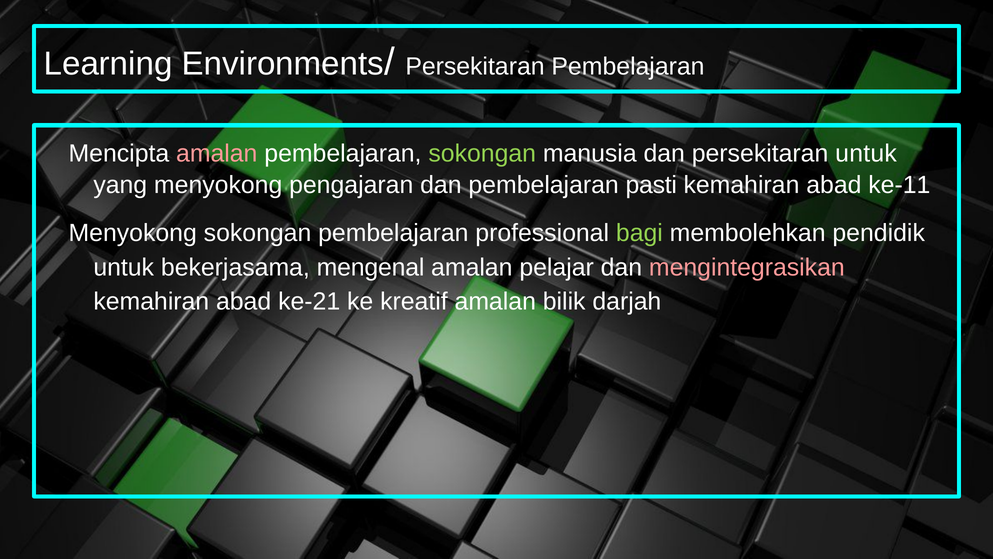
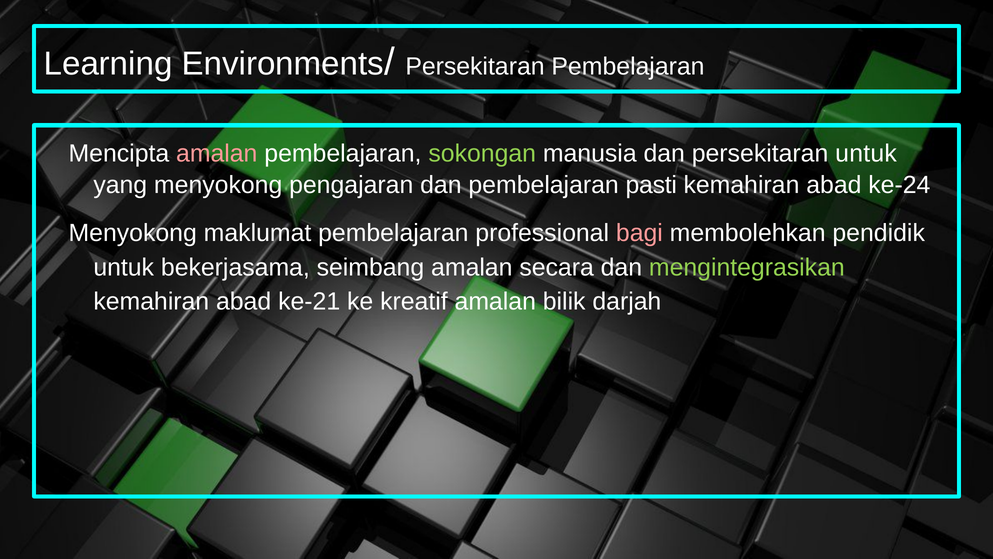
ke-11: ke-11 -> ke-24 (899, 185)
Menyokong sokongan: sokongan -> maklumat (258, 233)
bagi colour: light green -> pink (639, 233)
mengenal: mengenal -> seimbang (370, 267)
pelajar: pelajar -> secara (557, 267)
mengintegrasikan colour: pink -> light green (747, 267)
